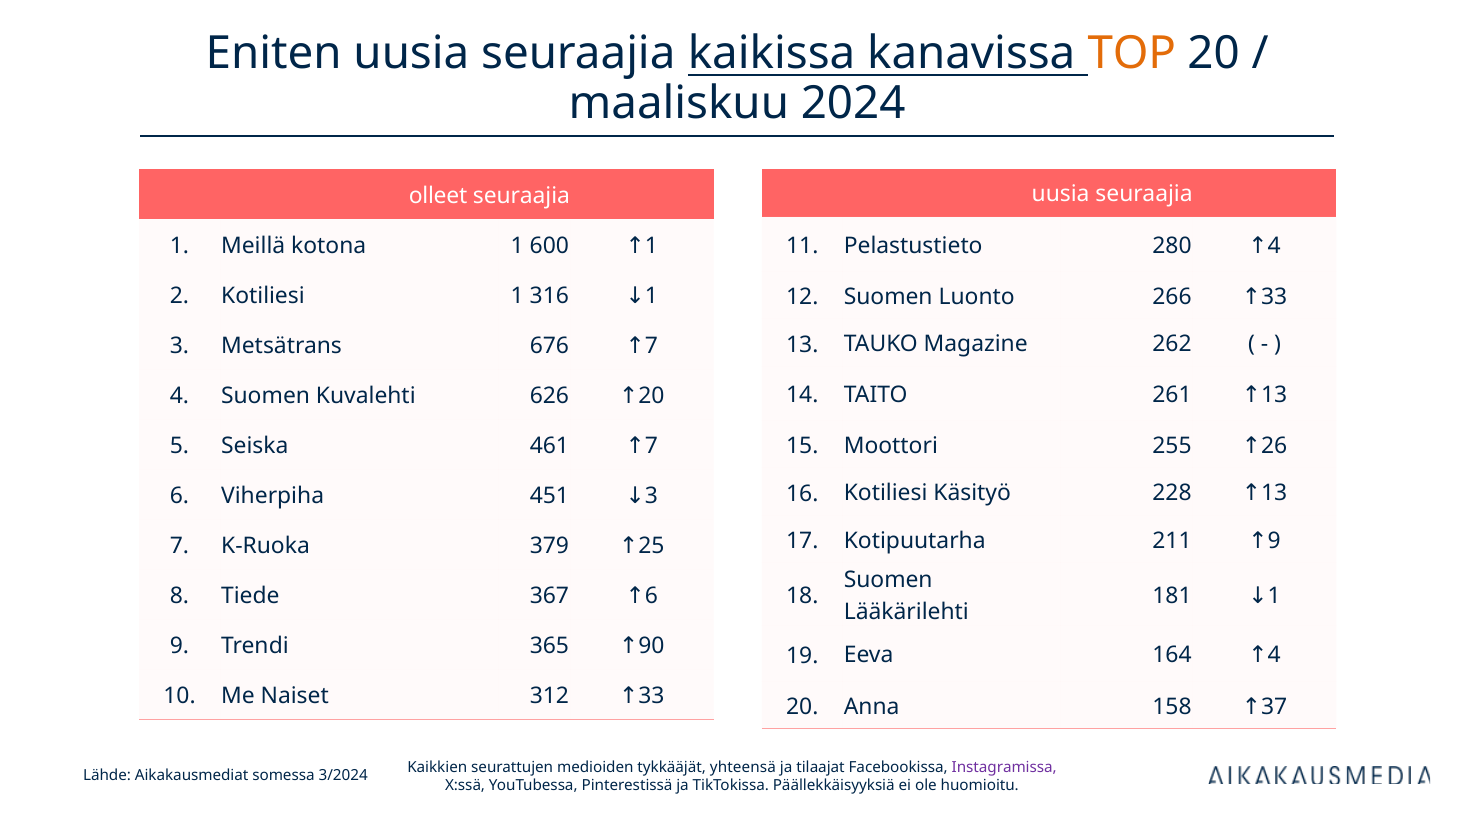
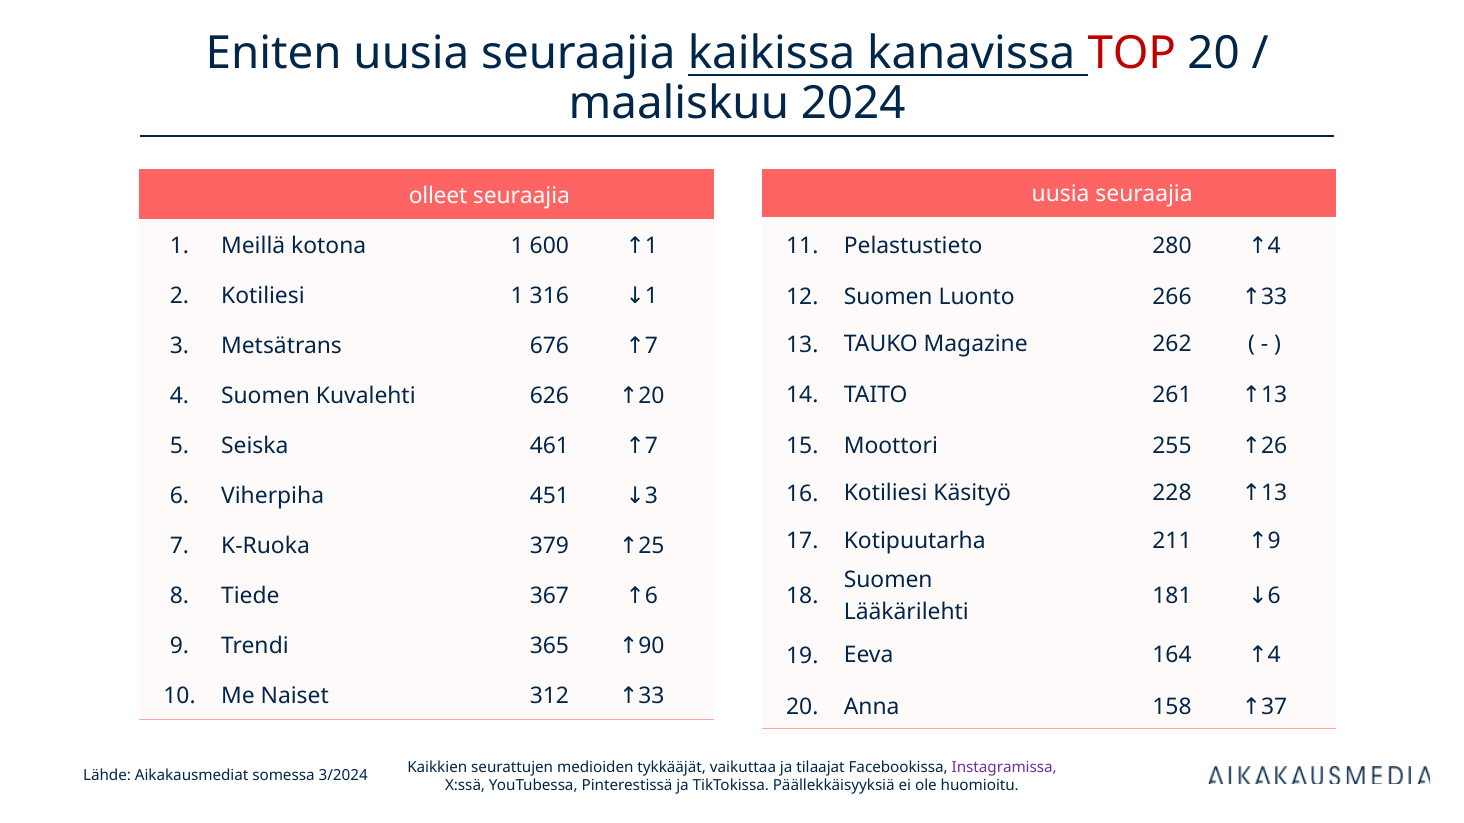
TOP colour: orange -> red (1132, 54)
1: 1 -> 6 (1274, 596)
yhteensä: yhteensä -> vaikuttaa (743, 768)
